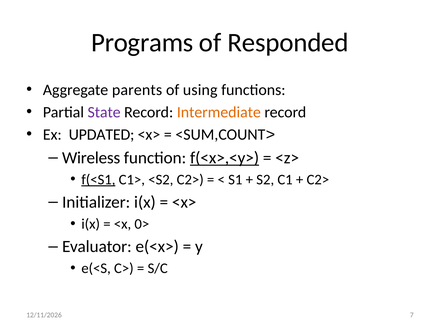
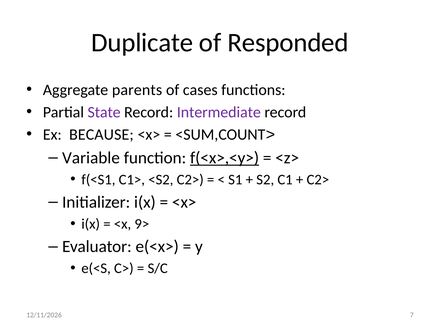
Programs: Programs -> Duplicate (142, 43)
using: using -> cases (200, 90)
Intermediate colour: orange -> purple (219, 112)
UPDATED: UPDATED -> BECAUSE (101, 134)
Wireless: Wireless -> Variable (91, 158)
f(<S1 underline: present -> none (98, 180)
0>: 0> -> 9> (142, 224)
